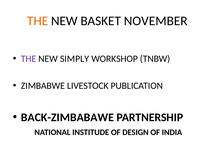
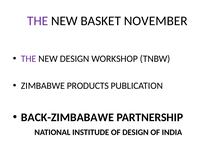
THE colour: orange -> purple (38, 21)
NEW SIMPLY: SIMPLY -> DESIGN (75, 59)
LIVESTOCK: LIVESTOCK -> PRODUCTS (88, 85)
